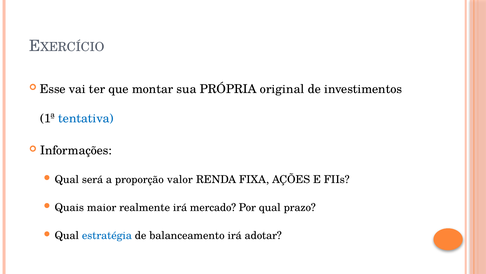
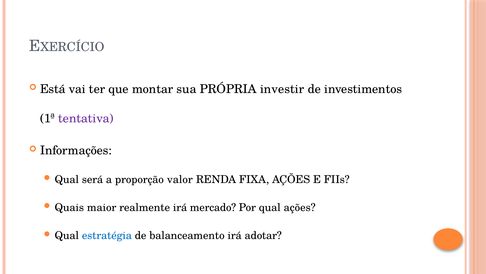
Esse: Esse -> Está (53, 89)
original: original -> investir (282, 89)
tentativa colour: blue -> purple (86, 118)
qual prazo: prazo -> ações (300, 207)
